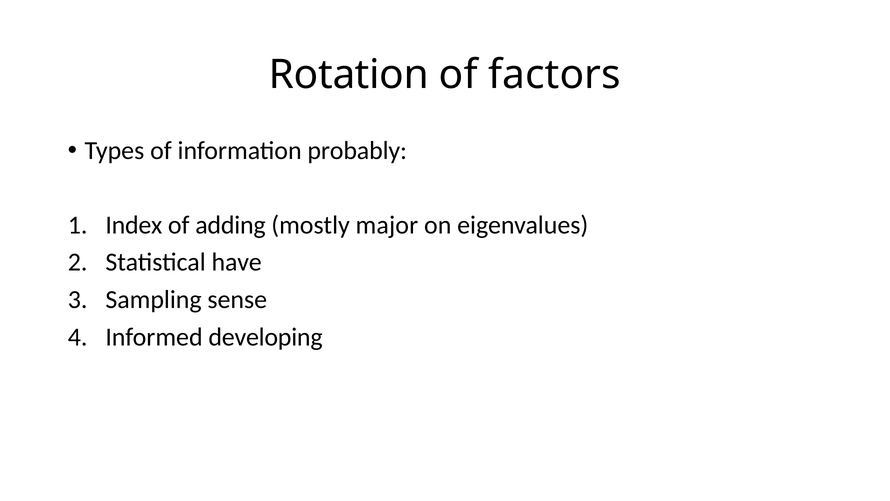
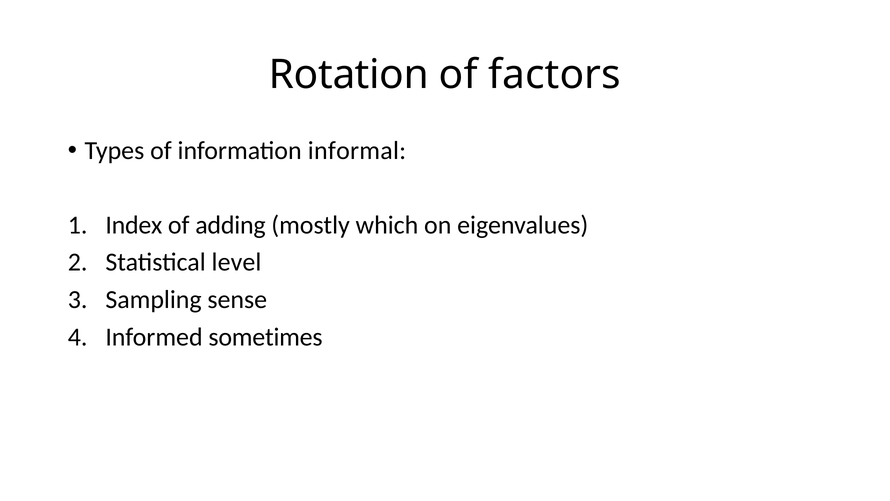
probably: probably -> informal (357, 150)
major: major -> which (387, 225)
have: have -> level (237, 262)
developing: developing -> sometimes (266, 337)
